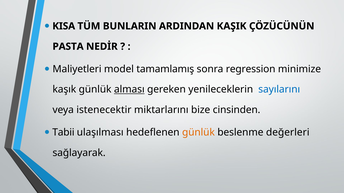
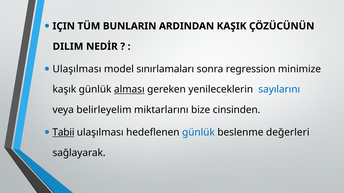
KISA: KISA -> IÇIN (64, 26)
PASTA: PASTA -> DILIM (68, 47)
Maliyetleri: Maliyetleri -> Ulaşılması (77, 69)
tamamlamış: tamamlamış -> sınırlamaları (165, 69)
istenecektir: istenecektir -> belirleyelim (104, 110)
Tabii underline: none -> present (63, 133)
günlük colour: orange -> blue (198, 133)
